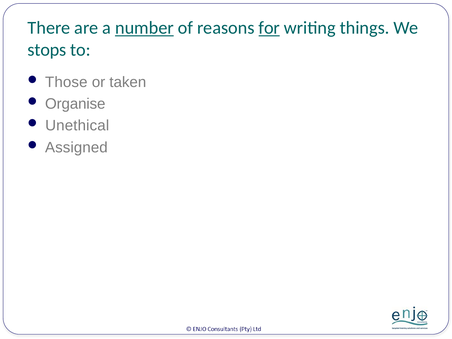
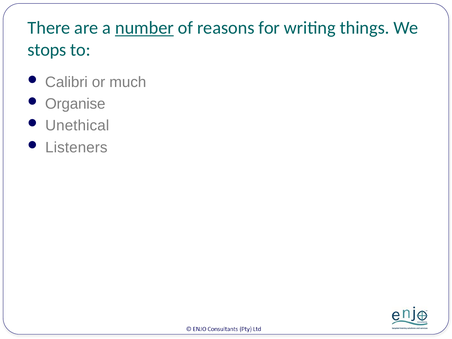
for underline: present -> none (269, 28)
Those: Those -> Calibri (66, 82)
taken: taken -> much (128, 82)
Assigned: Assigned -> Listeners (76, 147)
